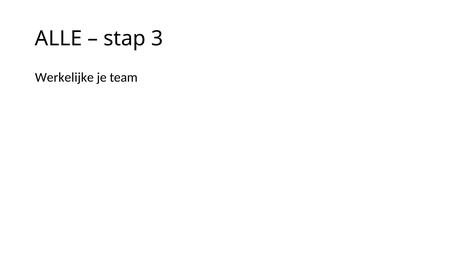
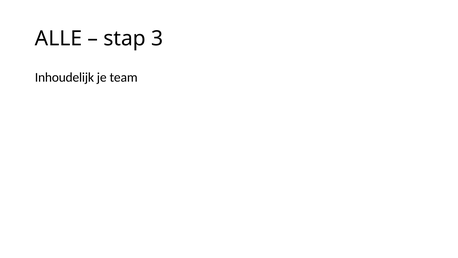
Werkelijke: Werkelijke -> Inhoudelijk (64, 77)
